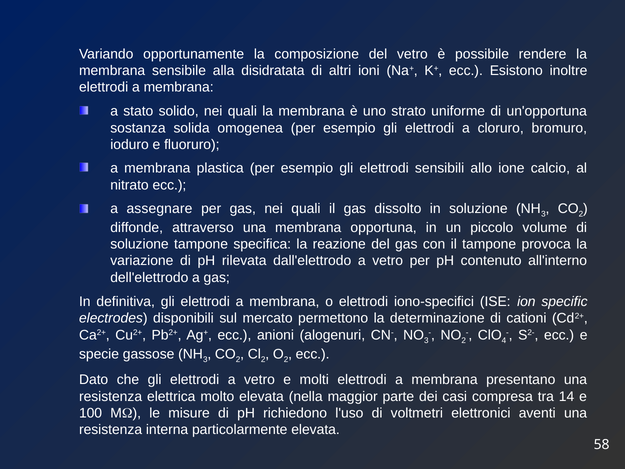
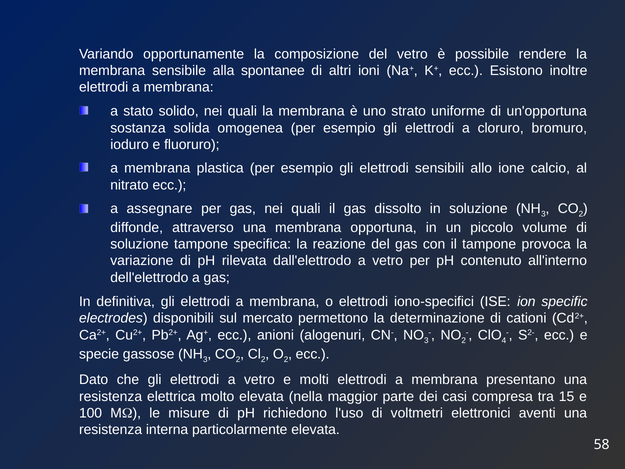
disidratata: disidratata -> spontanee (273, 71)
14: 14 -> 15 (567, 396)
